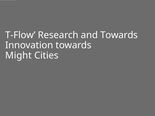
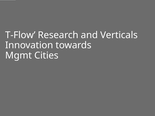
and Towards: Towards -> Verticals (119, 35)
Might: Might -> Mgmt (19, 56)
